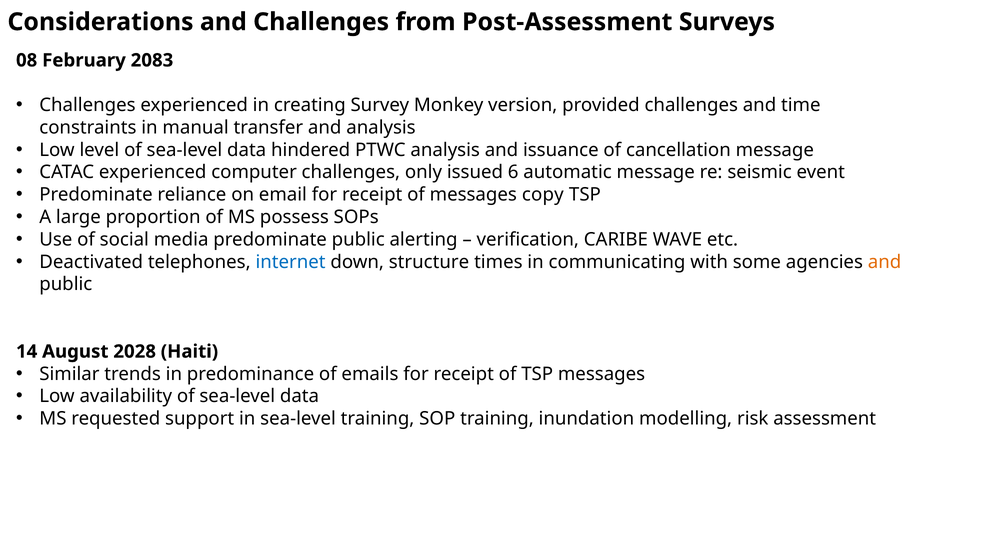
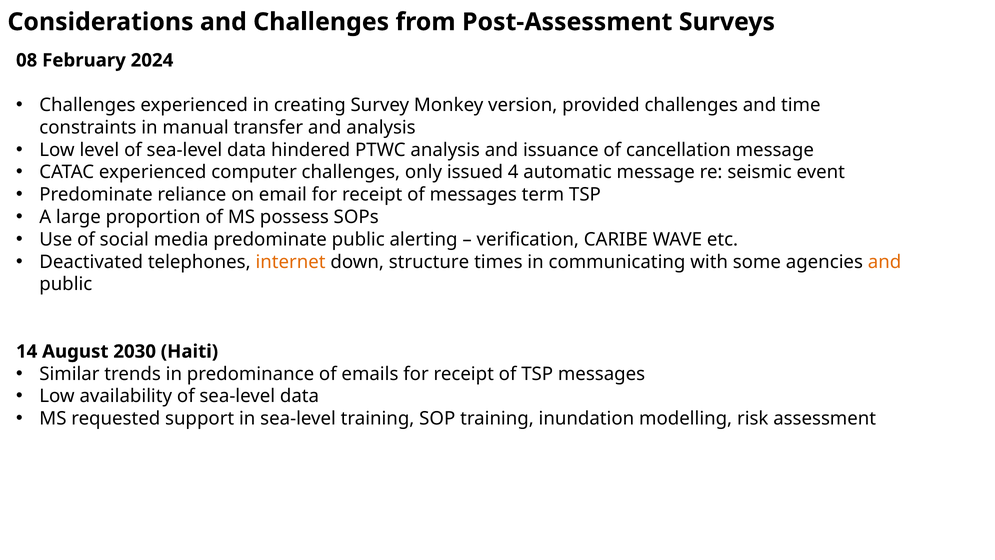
2083: 2083 -> 2024 (152, 60)
6: 6 -> 4 (513, 172)
copy: copy -> term (543, 195)
internet colour: blue -> orange (291, 262)
2028: 2028 -> 2030 (135, 351)
